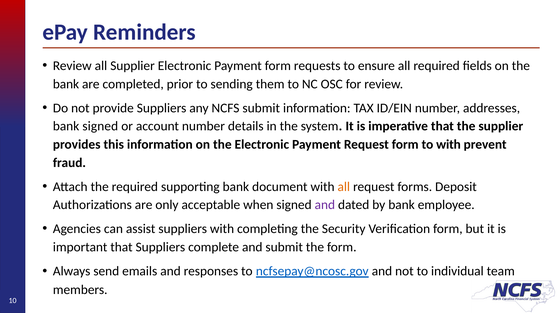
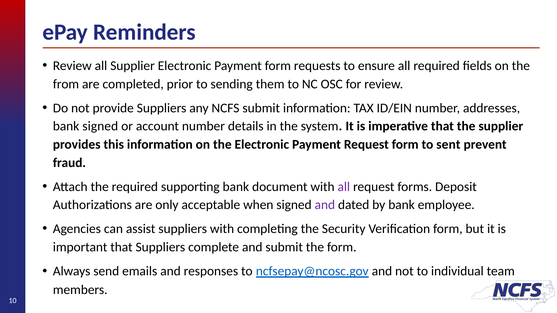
bank: bank -> from (66, 84)
to with: with -> sent (448, 145)
all colour: orange -> purple (344, 187)
